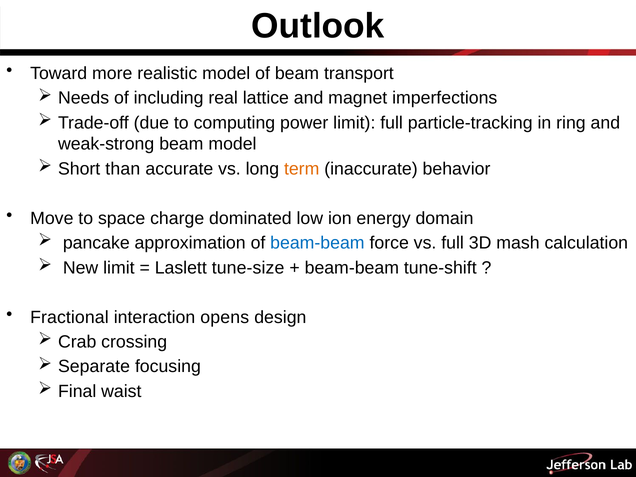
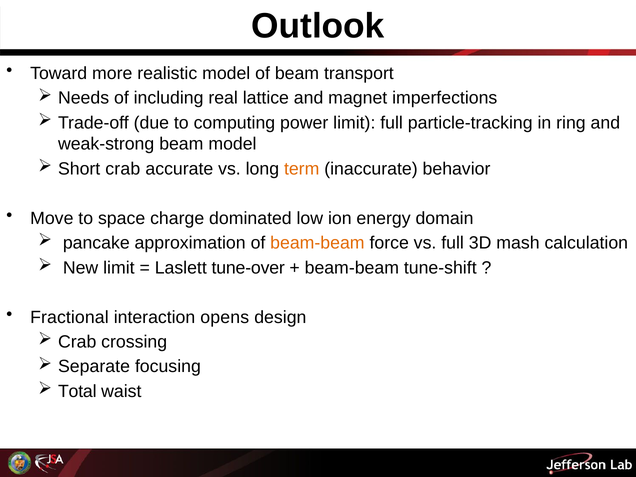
Short than: than -> crab (123, 169)
beam-beam colour: blue -> orange (317, 243)
tune-size: tune-size -> tune-over (248, 268)
Final: Final -> Total (77, 391)
